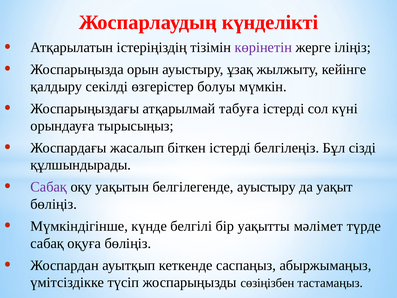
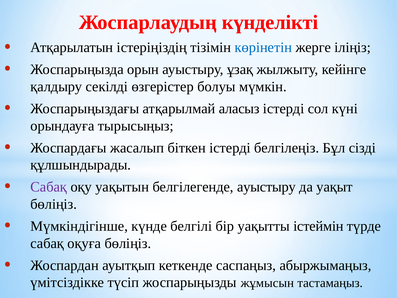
көрінетін colour: purple -> blue (263, 47)
табуға: табуға -> аласыз (239, 109)
мәлімет: мәлімет -> істеймін (318, 226)
сөзіңізбен: сөзіңізбен -> жұмысын (267, 283)
